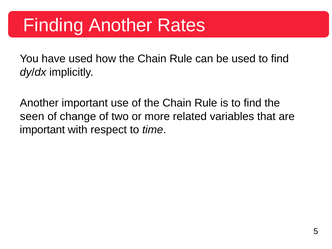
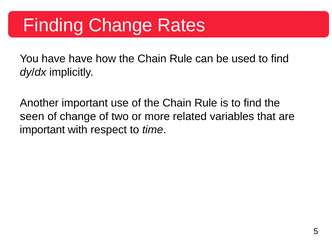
Finding Another: Another -> Change (121, 25)
have used: used -> have (81, 59)
